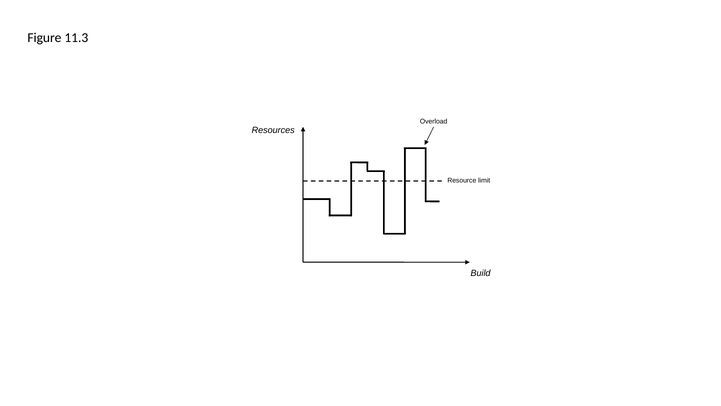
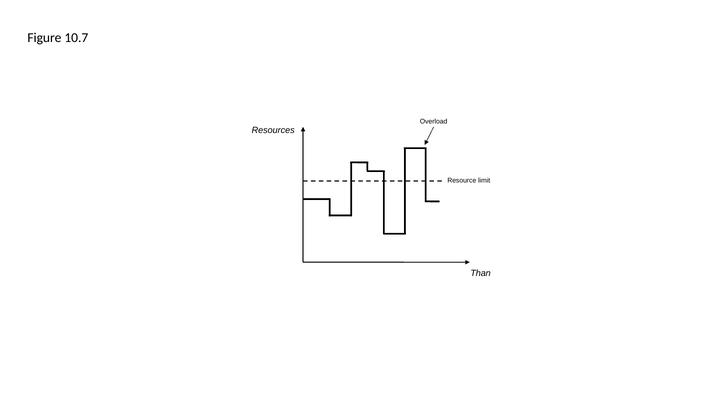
11.3: 11.3 -> 10.7 (76, 38)
Build: Build -> Than (481, 273)
